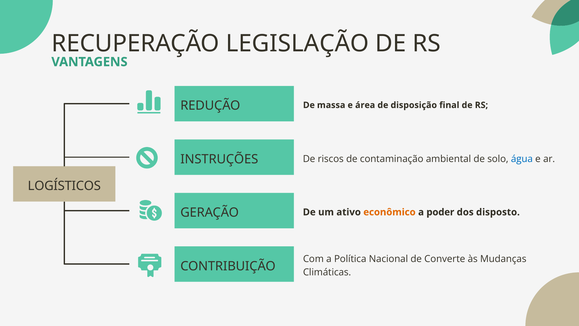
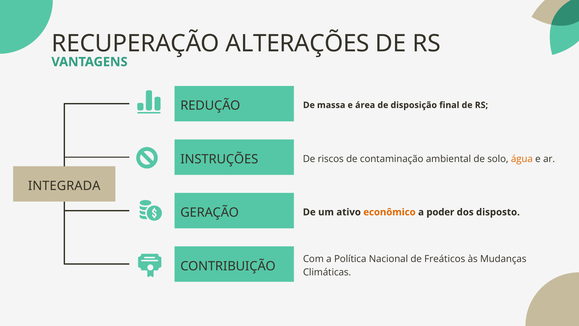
LEGISLAÇÃO: LEGISLAÇÃO -> ALTERAÇÕES (298, 43)
água colour: blue -> orange (522, 159)
LOGÍSTICOS: LOGÍSTICOS -> INTEGRADA (64, 186)
Converte: Converte -> Freáticos (445, 259)
